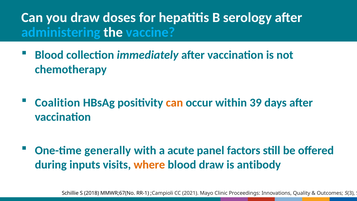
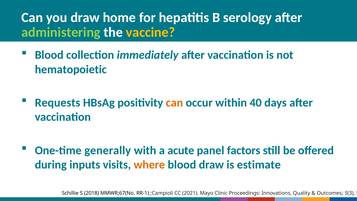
doses: doses -> home (119, 17)
administering colour: light blue -> light green (61, 32)
vaccine colour: light blue -> yellow (150, 32)
chemotherapy: chemotherapy -> hematopoietic (71, 69)
Coalition: Coalition -> Requests (58, 103)
39: 39 -> 40 (256, 103)
antibody: antibody -> estimate (259, 164)
